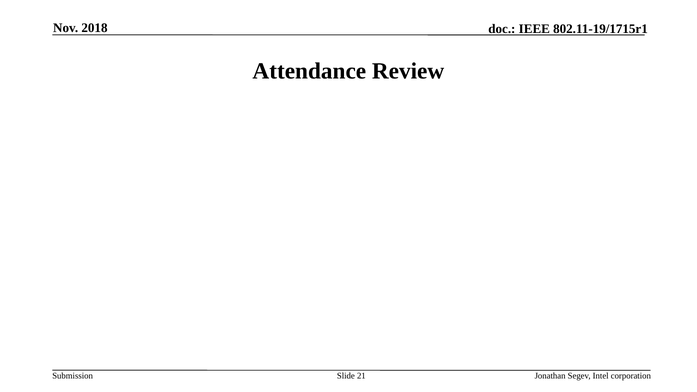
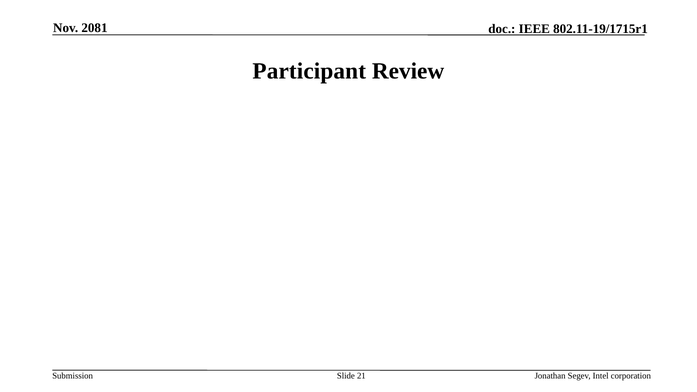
2018: 2018 -> 2081 (94, 28)
Attendance: Attendance -> Participant (309, 71)
